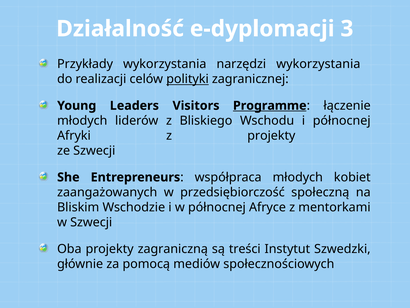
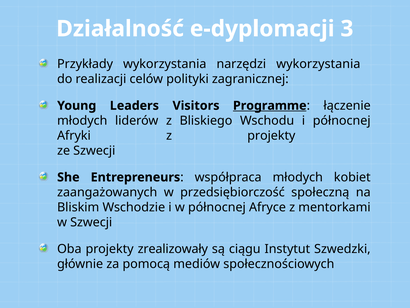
polityki underline: present -> none (188, 79)
zagraniczną: zagraniczną -> zrealizowały (173, 249)
treści: treści -> ciągu (245, 249)
